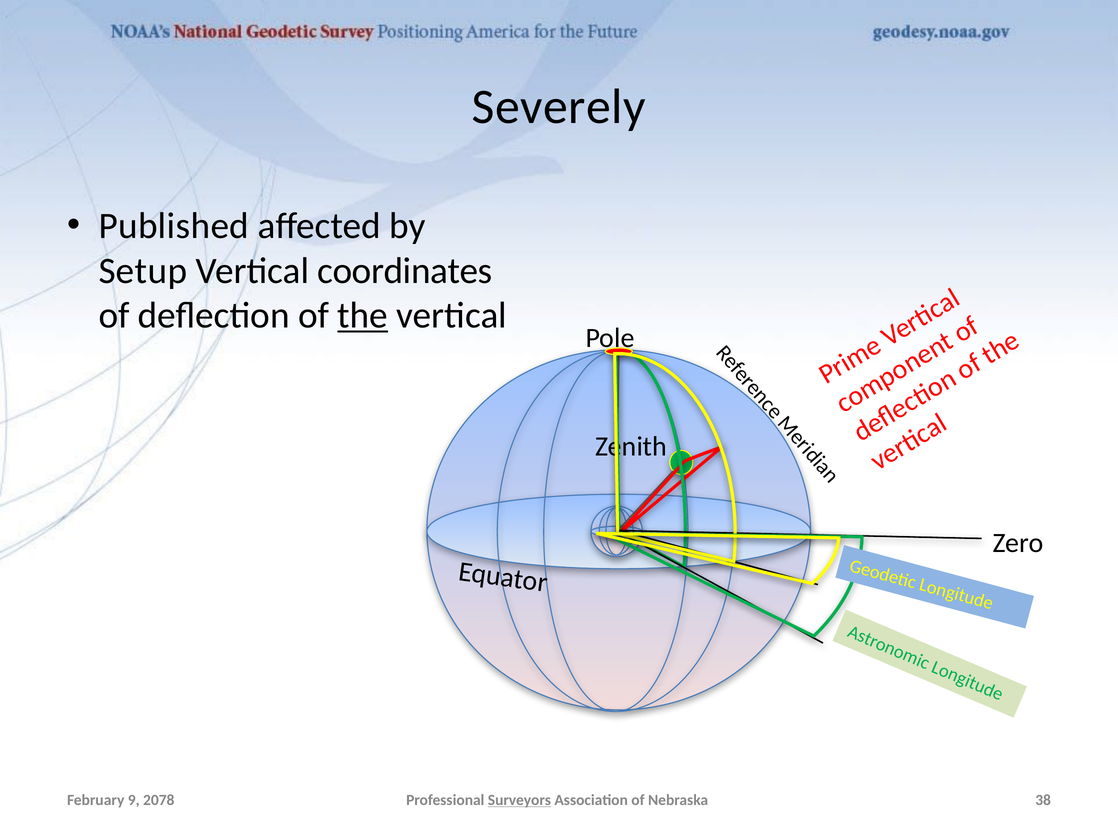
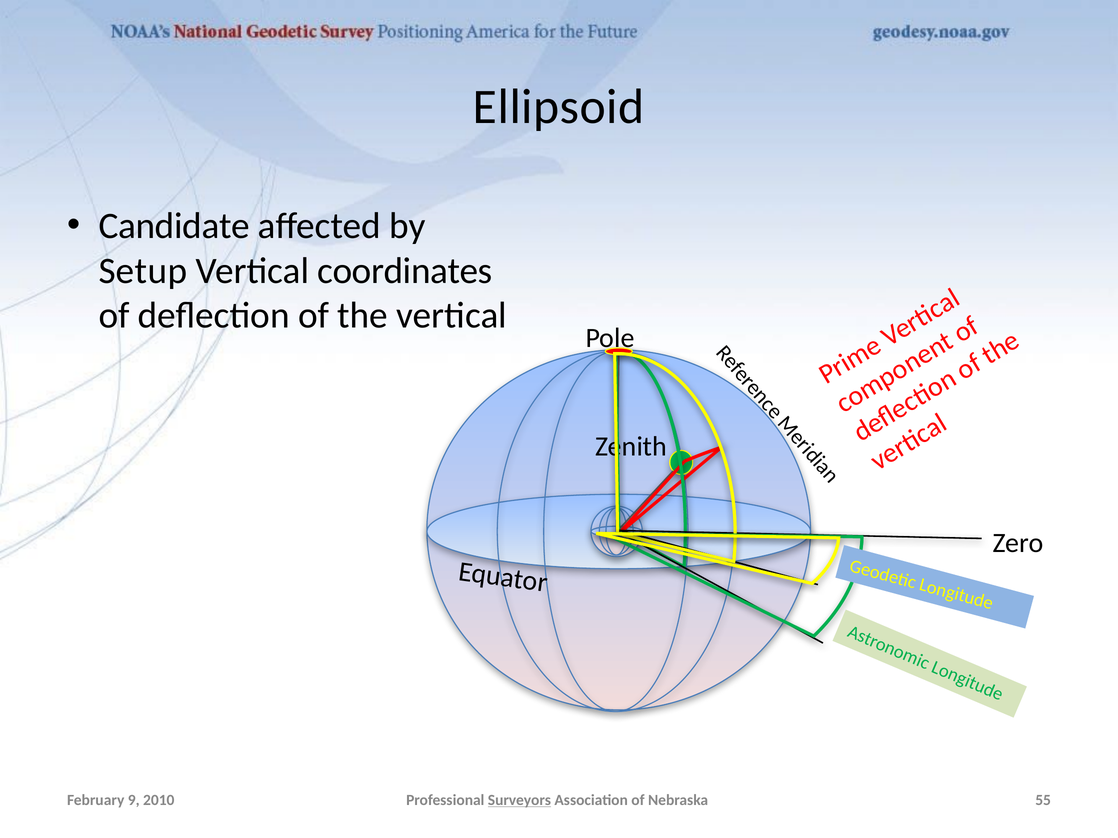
Severely: Severely -> Ellipsoid (559, 107)
Published: Published -> Candidate (174, 226)
the underline: present -> none (363, 316)
2078: 2078 -> 2010 (159, 801)
38: 38 -> 55 (1043, 800)
